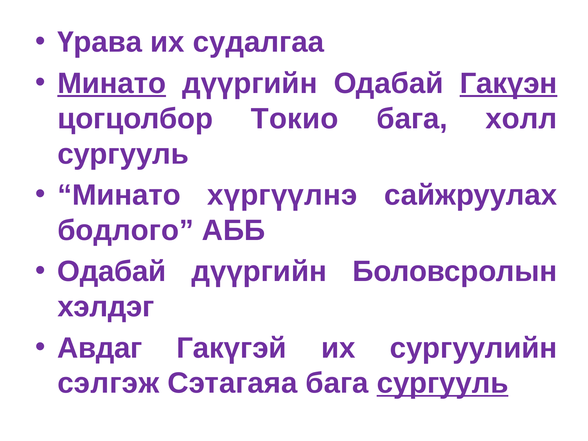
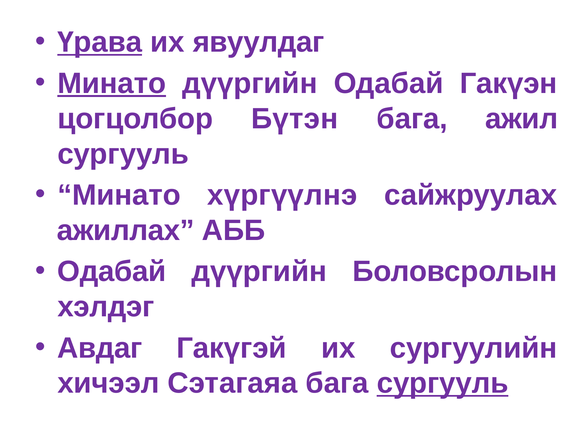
Үрава underline: none -> present (100, 42)
судалгаа: судалгаа -> явуулдаг (259, 42)
Гакүэн underline: present -> none (509, 83)
Токио: Токио -> Бүтэн (295, 119)
холл: холл -> ажил (522, 119)
бодлого: бодлого -> ажиллах (126, 230)
сэлгэж: сэлгэж -> хичээл (108, 383)
